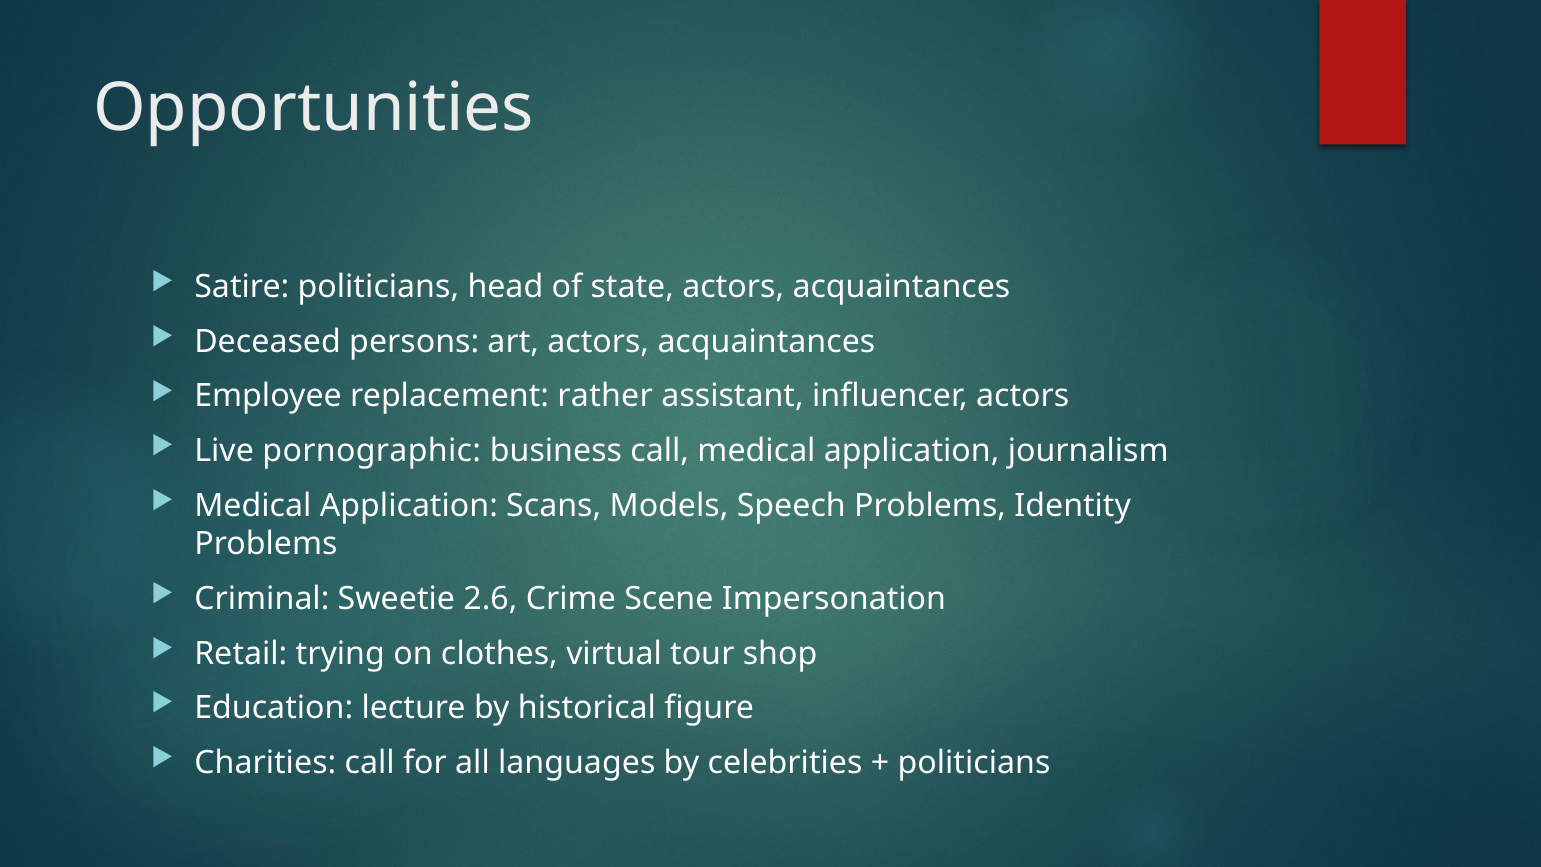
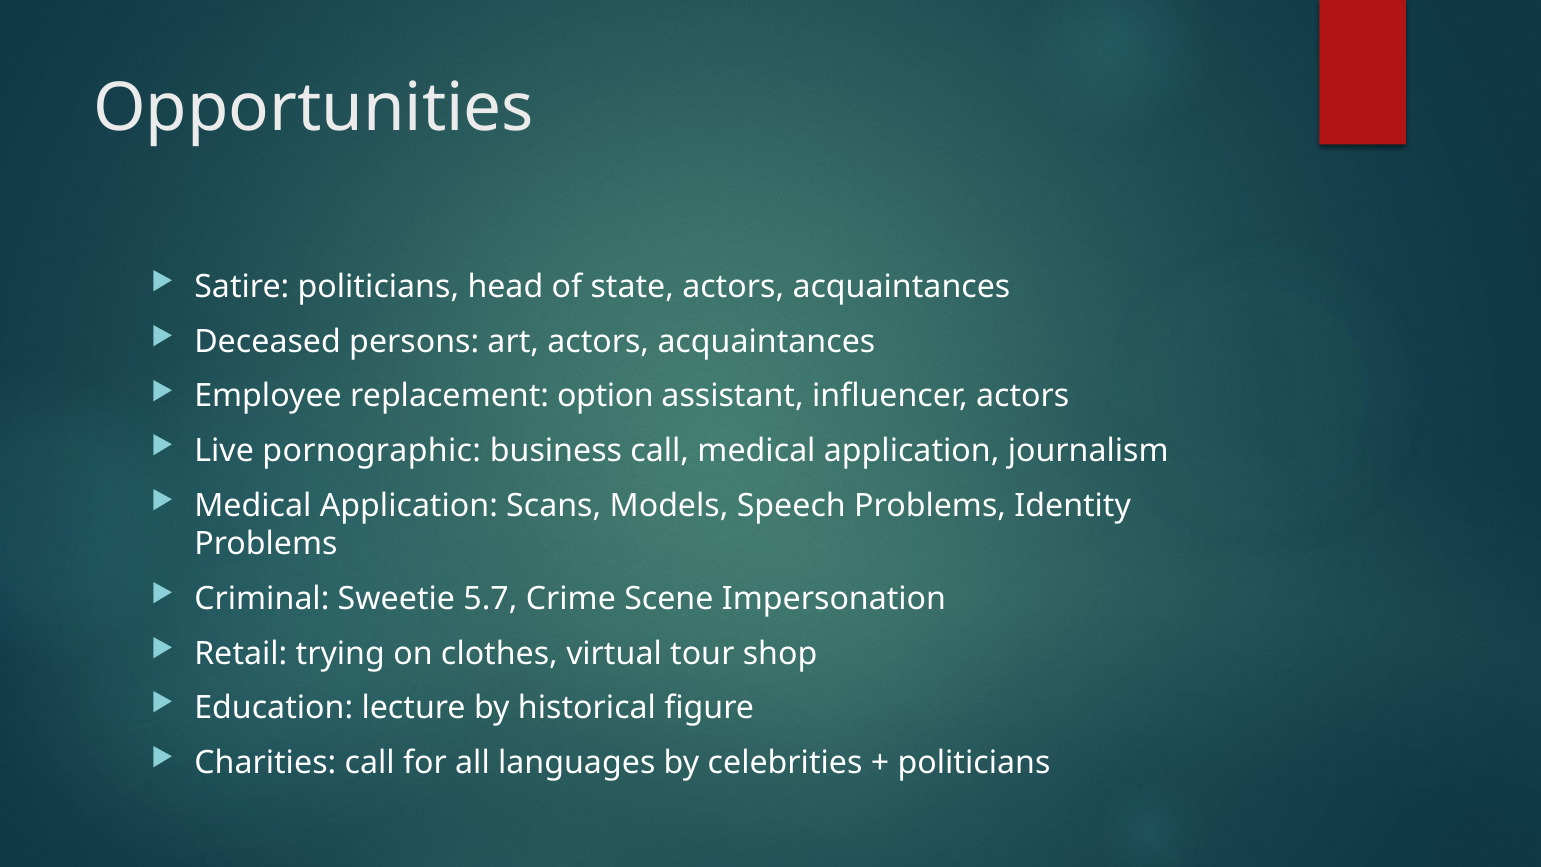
rather: rather -> option (605, 396)
2.6: 2.6 -> 5.7 (490, 599)
